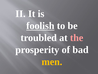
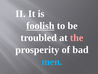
men colour: yellow -> light blue (52, 61)
